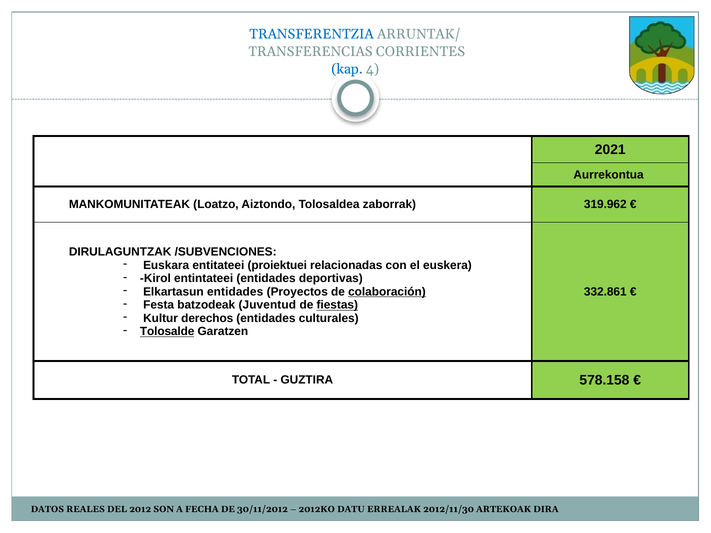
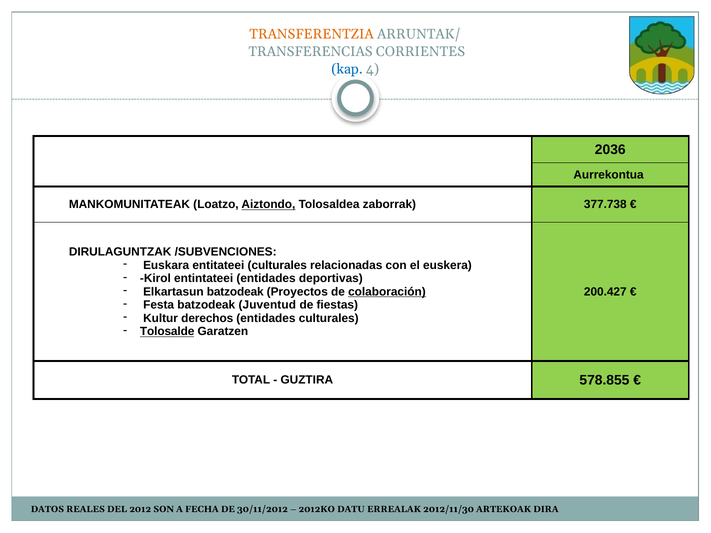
TRANSFERENTZIA colour: blue -> orange (312, 34)
2021: 2021 -> 2036 (610, 150)
Aiztondo underline: none -> present (268, 205)
319.962: 319.962 -> 377.738 (605, 205)
entitateei proiektuei: proiektuei -> culturales (277, 265)
Elkartasun entidades: entidades -> batzodeak (235, 292)
332.861: 332.861 -> 200.427 (605, 292)
fiestas underline: present -> none (337, 305)
578.158: 578.158 -> 578.855 (604, 381)
